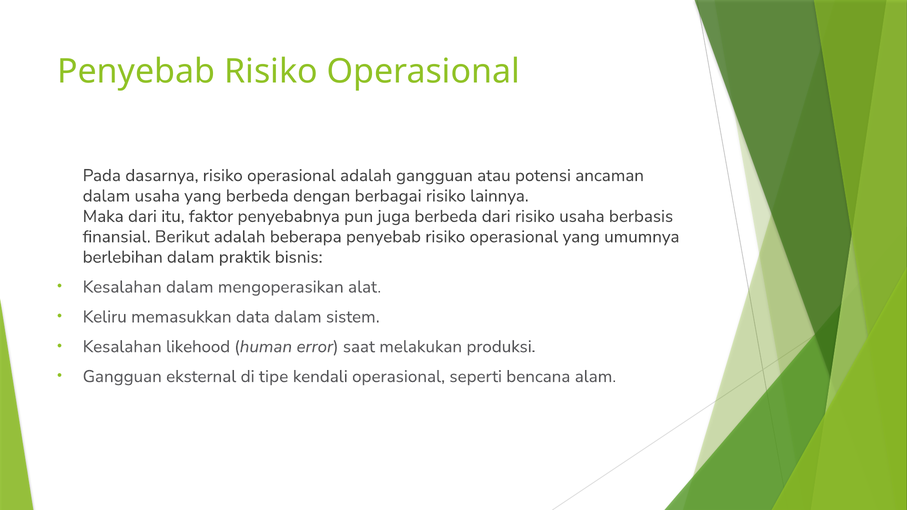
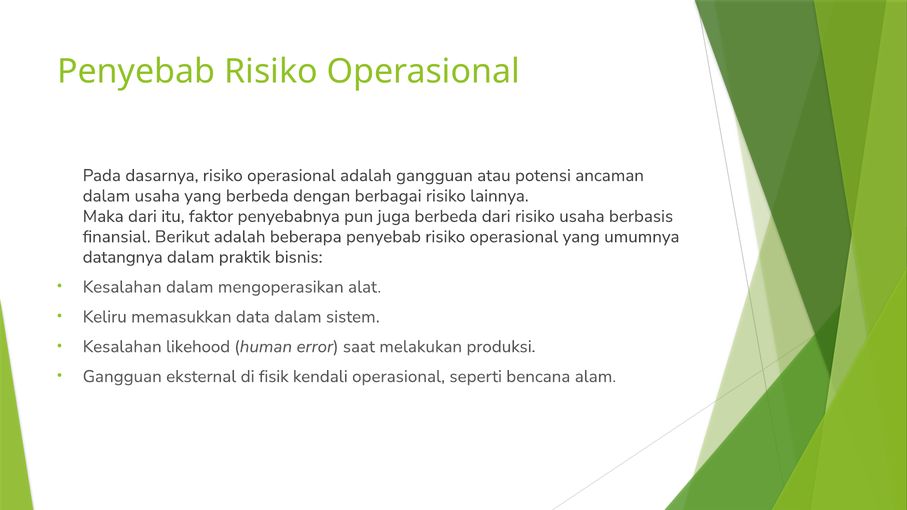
berlebihan: berlebihan -> datangnya (123, 257)
tipe: tipe -> fisik (274, 377)
